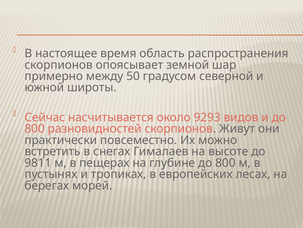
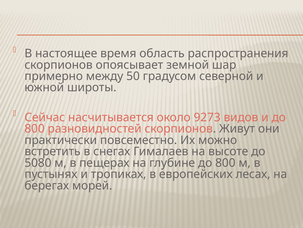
9293: 9293 -> 9273 (207, 117)
9811: 9811 -> 5080 (38, 162)
